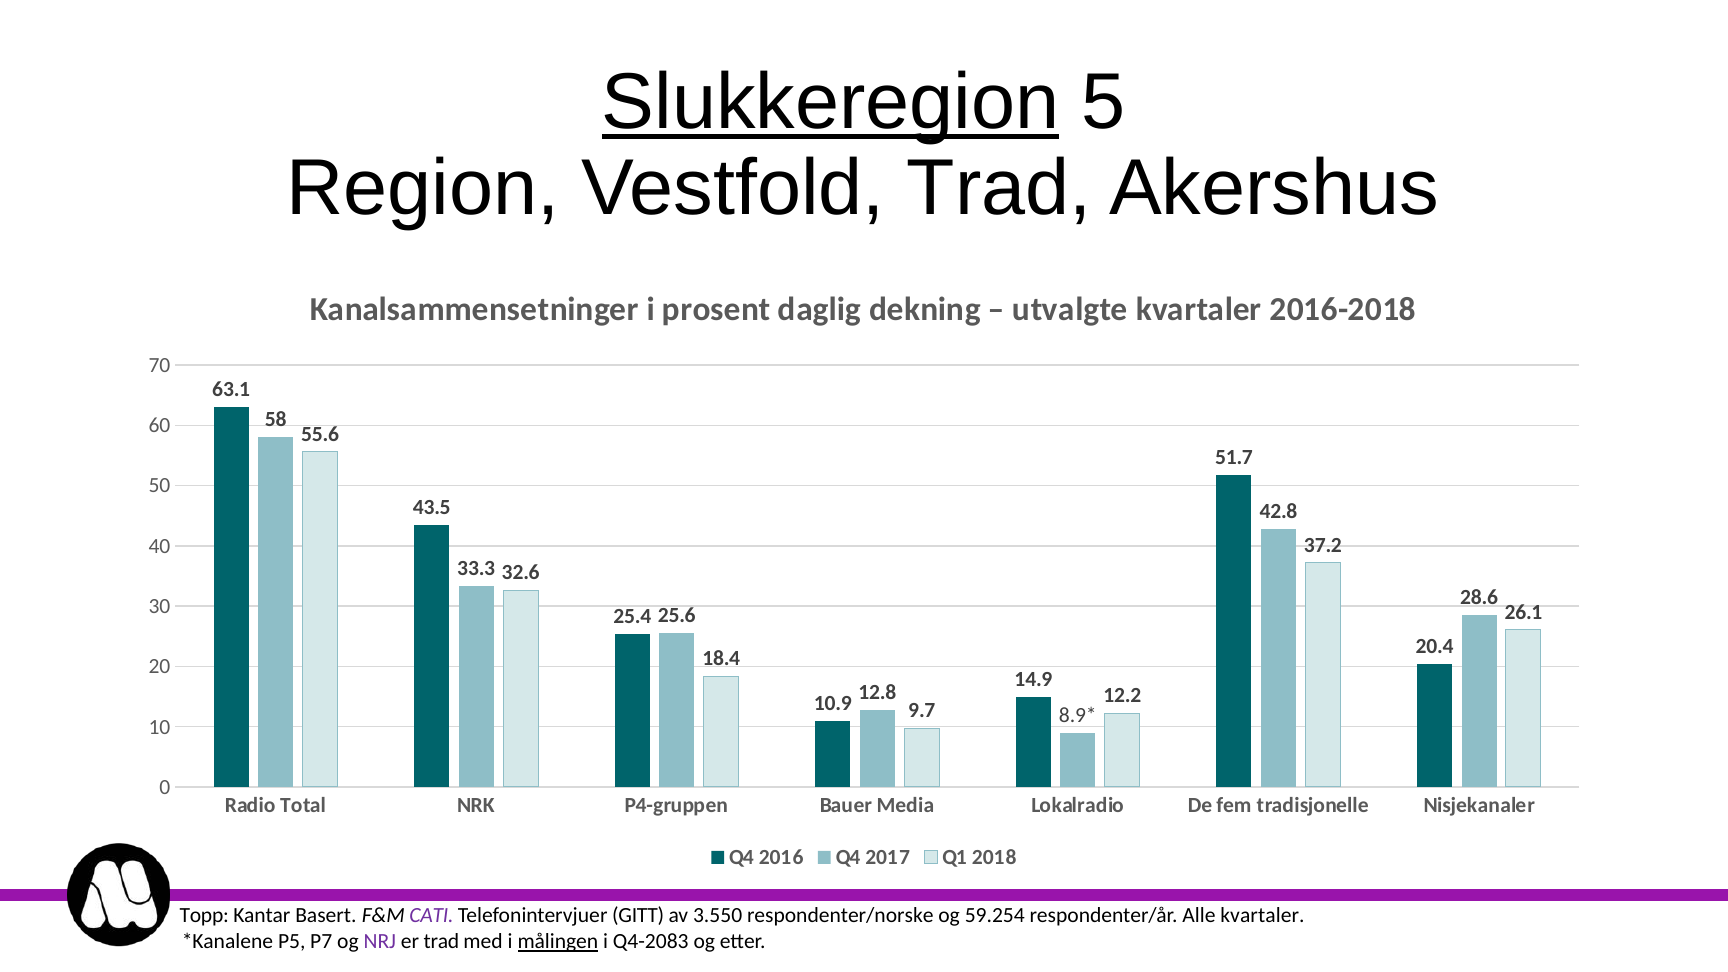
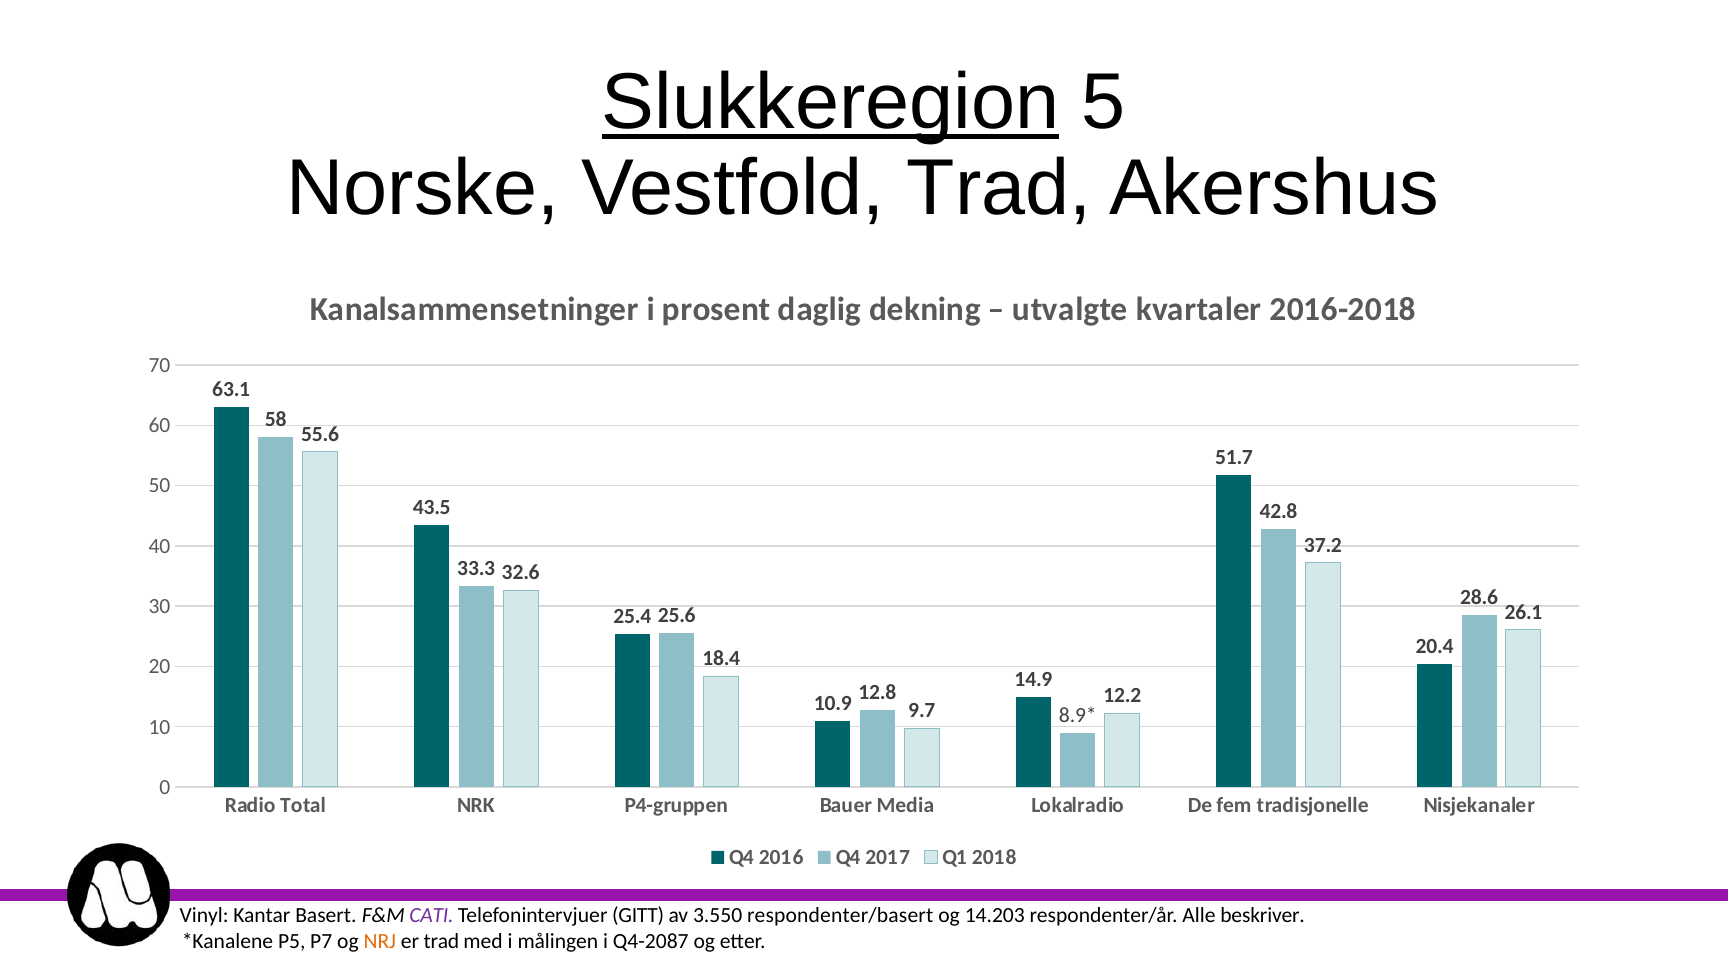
Region: Region -> Norske (423, 188)
Topp: Topp -> Vinyl (204, 915)
respondenter/norske: respondenter/norske -> respondenter/basert (840, 915)
59.254: 59.254 -> 14.203 (995, 915)
Alle kvartaler: kvartaler -> beskriver (1263, 915)
NRJ colour: purple -> orange (380, 942)
målingen underline: present -> none (558, 942)
Q4-2083: Q4-2083 -> Q4-2087 (651, 942)
